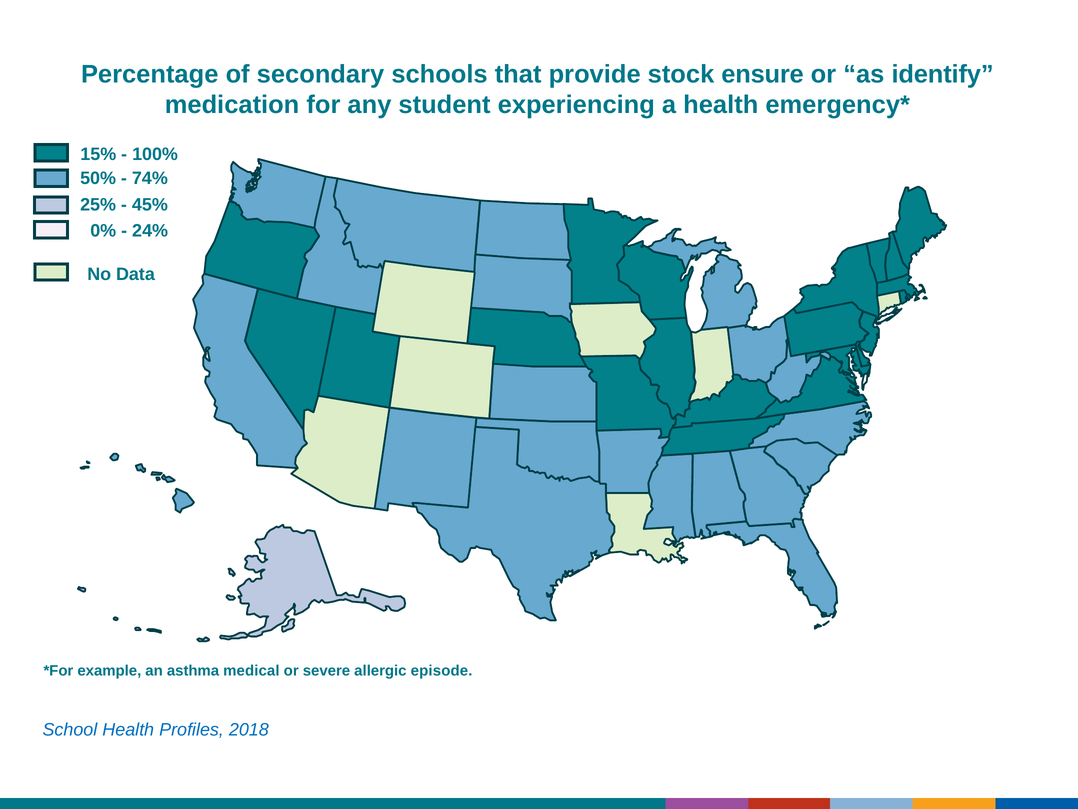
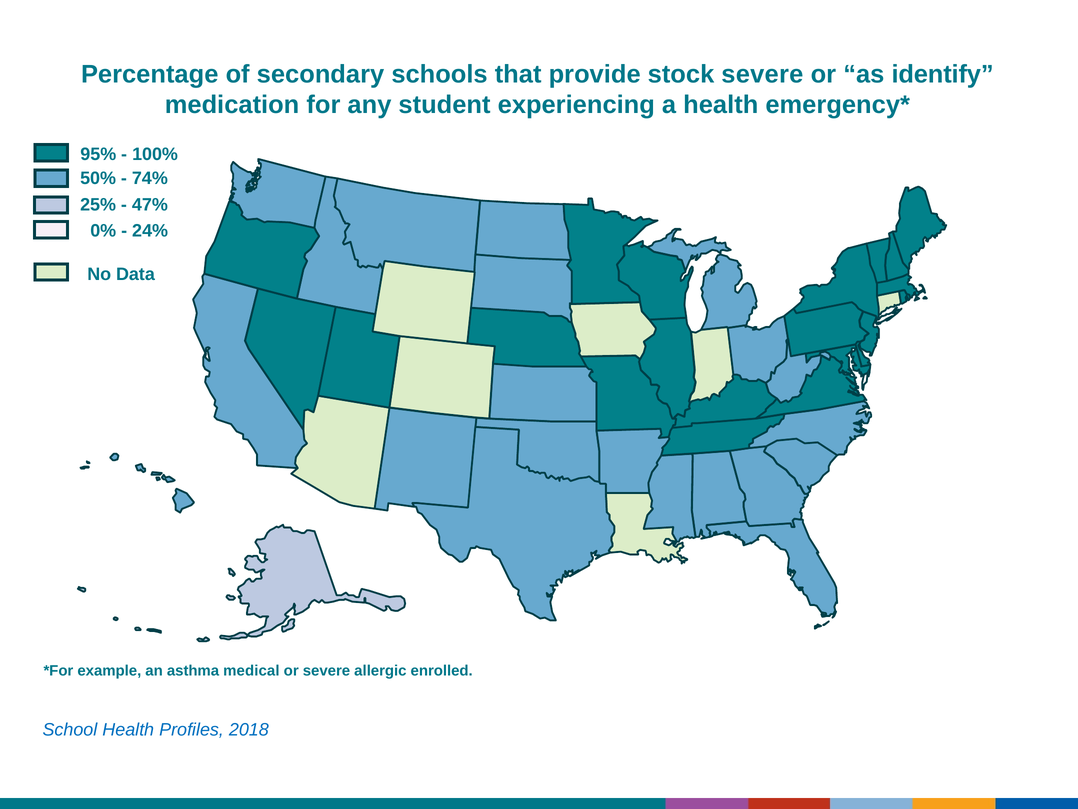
stock ensure: ensure -> severe (762, 74)
15%: 15% -> 95% (98, 154)
45%: 45% -> 47% (150, 205)
episode: episode -> enrolled (442, 670)
